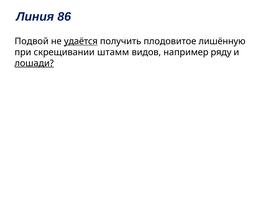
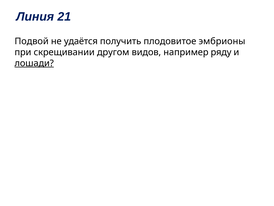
86: 86 -> 21 (64, 17)
удаётся underline: present -> none (81, 41)
лишённую: лишённую -> эмбрионы (222, 41)
штамм: штамм -> другом (113, 52)
